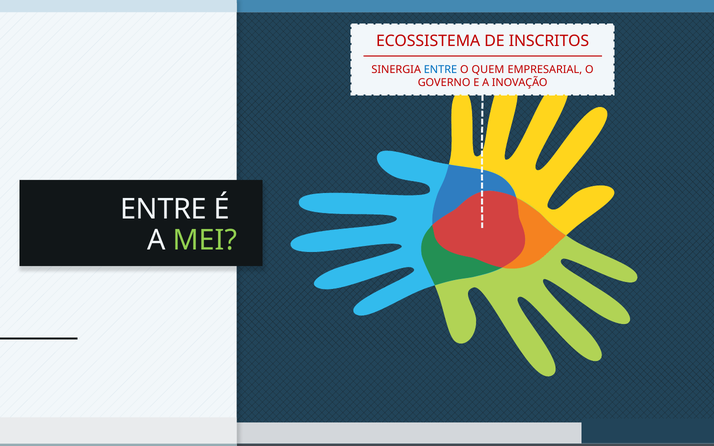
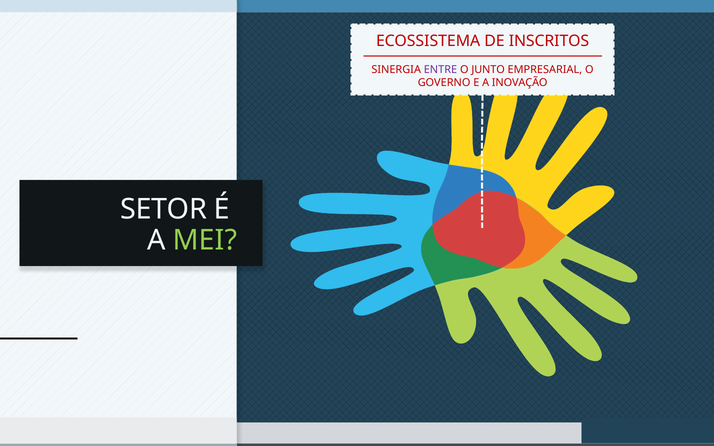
ENTRE colour: blue -> purple (440, 70)
QUEM: QUEM -> JUNTO (488, 70)
ENTRE: ENTRE -> SETOR (164, 209)
